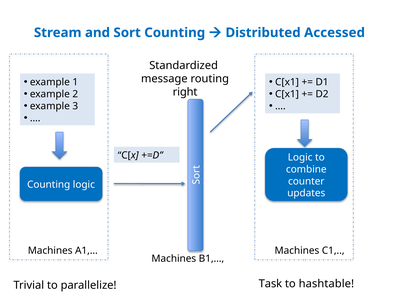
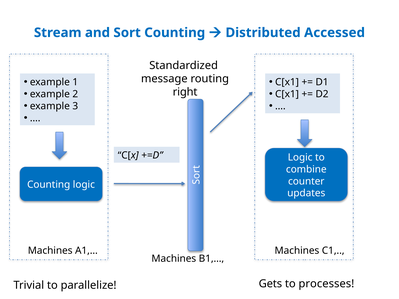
Task: Task -> Gets (270, 284)
hashtable: hashtable -> processes (326, 284)
